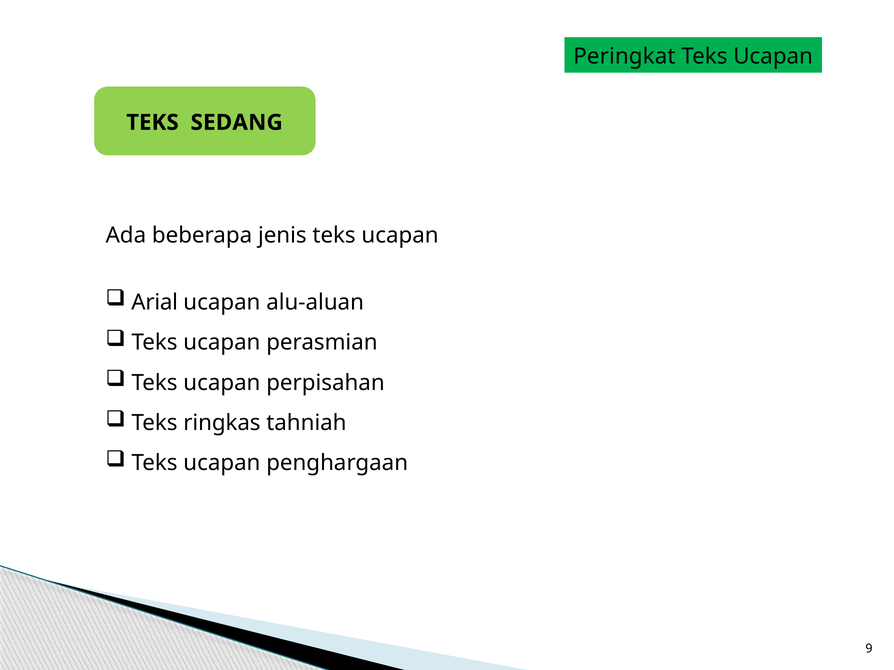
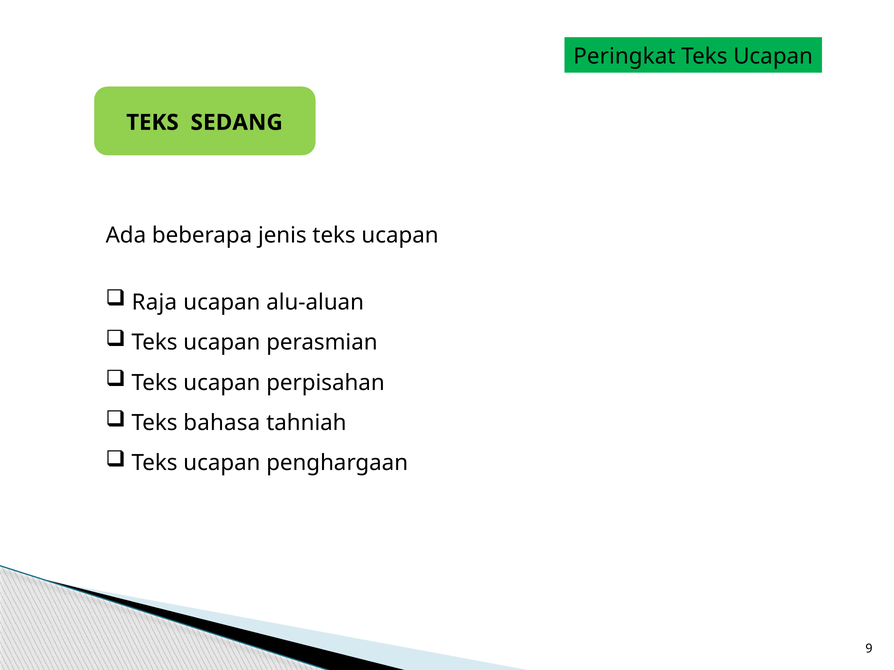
Arial: Arial -> Raja (154, 302)
ringkas: ringkas -> bahasa (222, 423)
